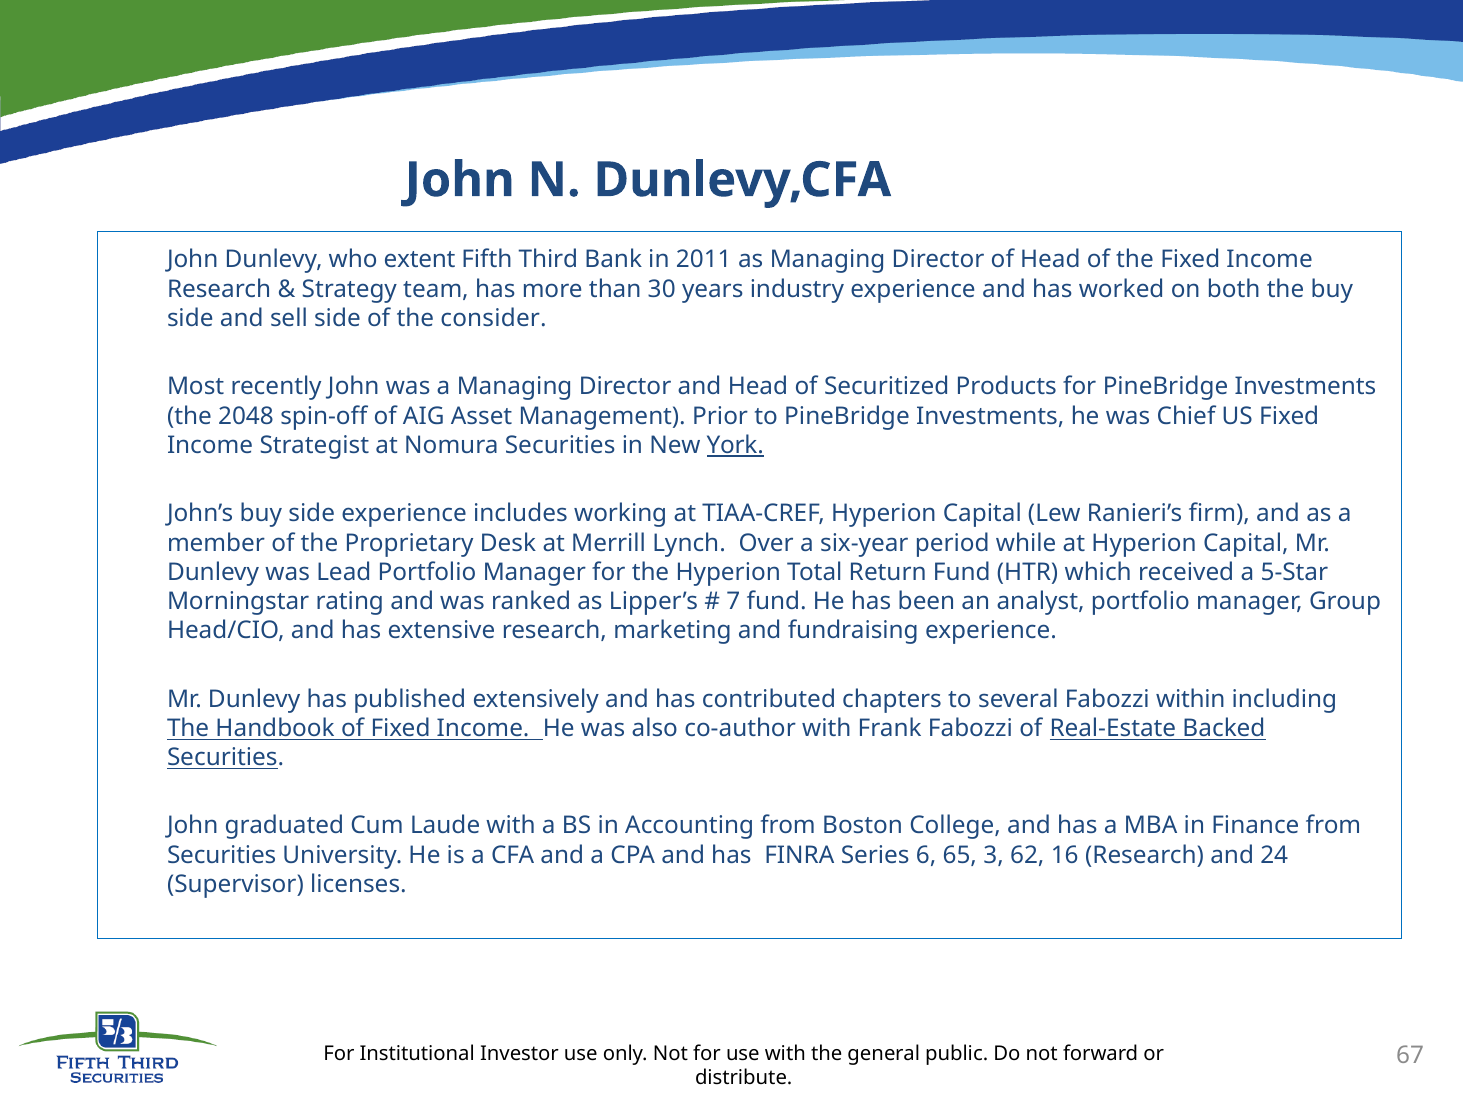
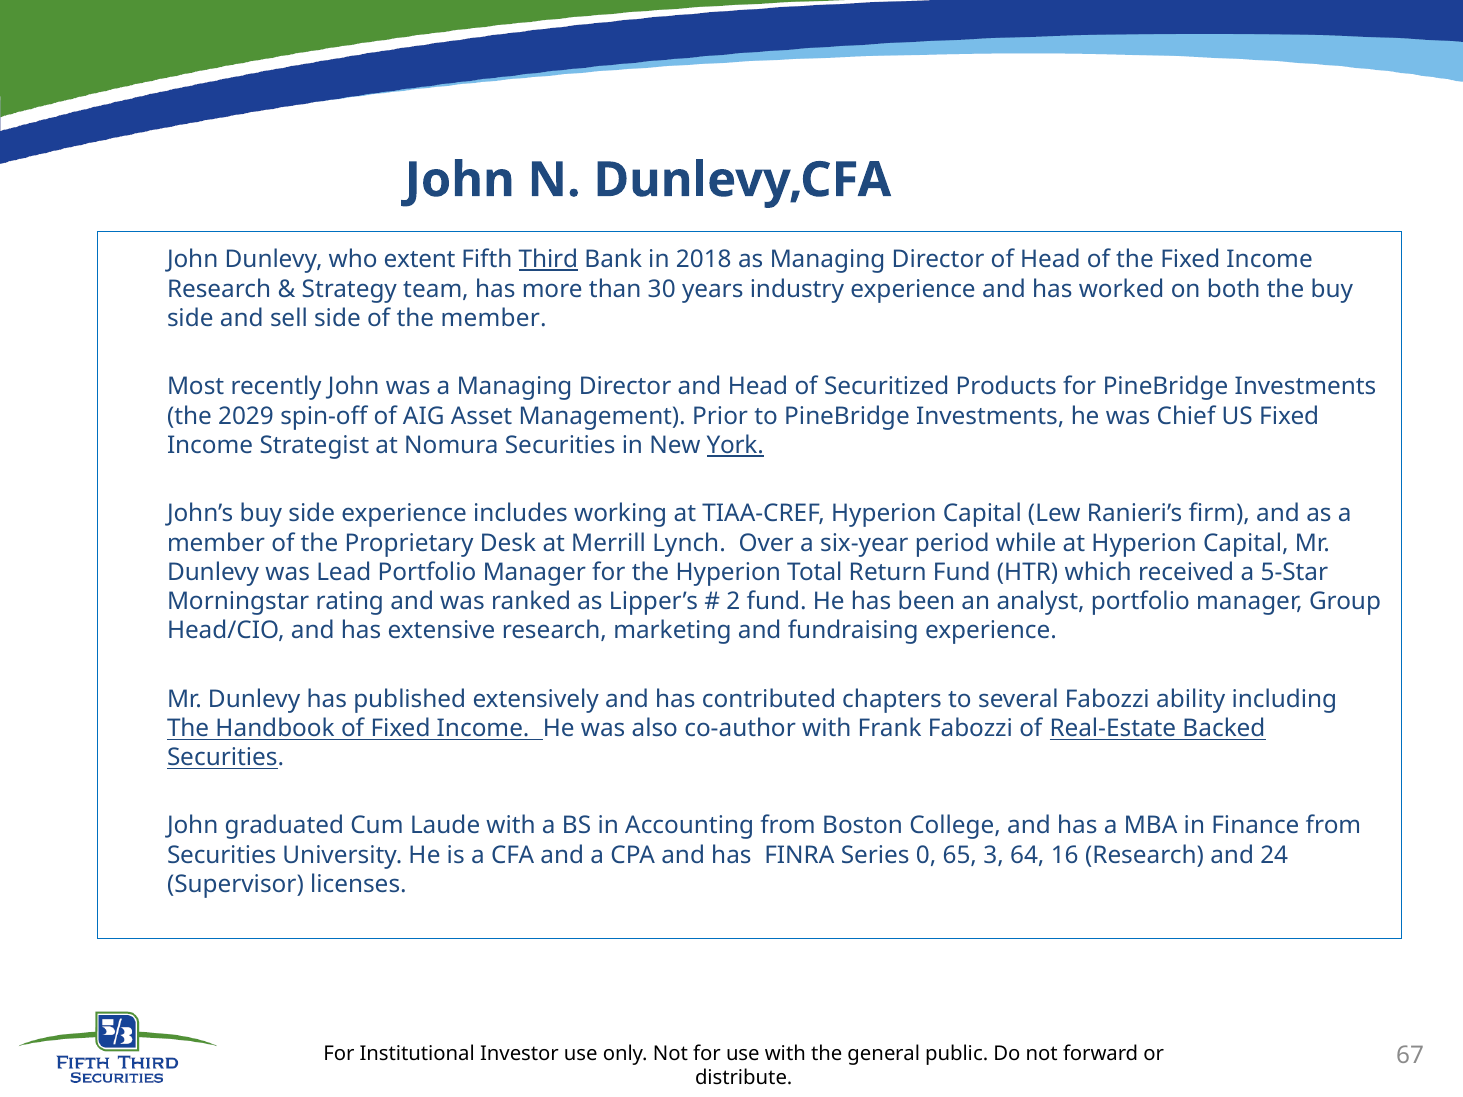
Third underline: none -> present (548, 259)
2011: 2011 -> 2018 (704, 259)
the consider: consider -> member (494, 319)
2048: 2048 -> 2029 (246, 416)
7: 7 -> 2 (733, 602)
within: within -> ability (1191, 699)
6: 6 -> 0 (926, 855)
62: 62 -> 64 (1027, 855)
